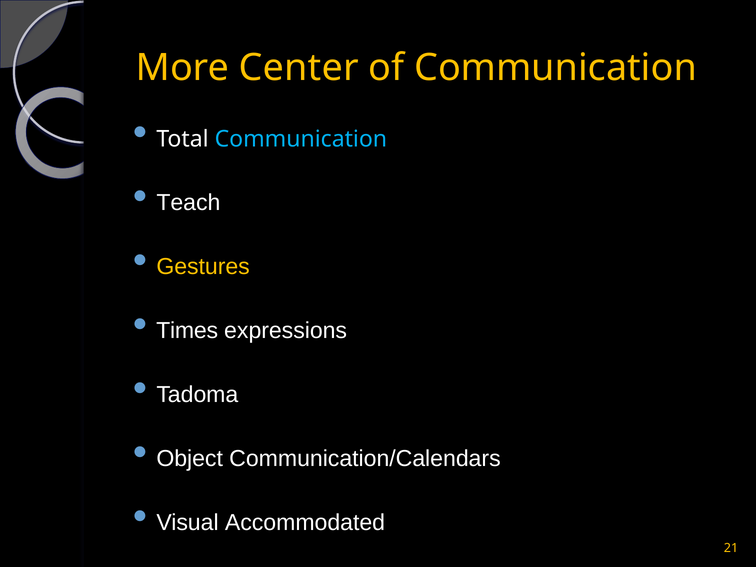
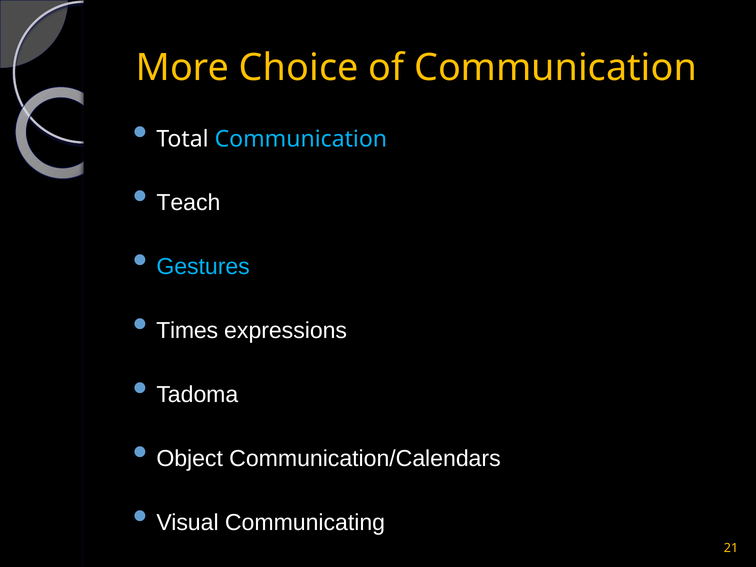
Center: Center -> Choice (299, 68)
Gestures colour: yellow -> light blue (203, 267)
Accommodated: Accommodated -> Communicating (305, 523)
